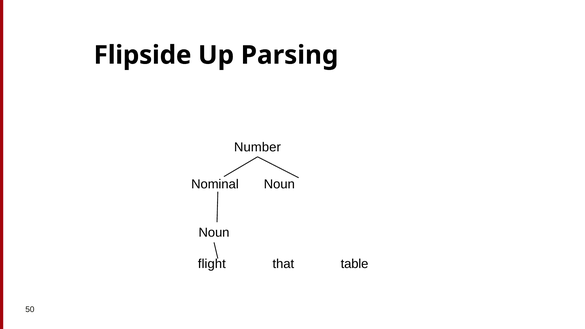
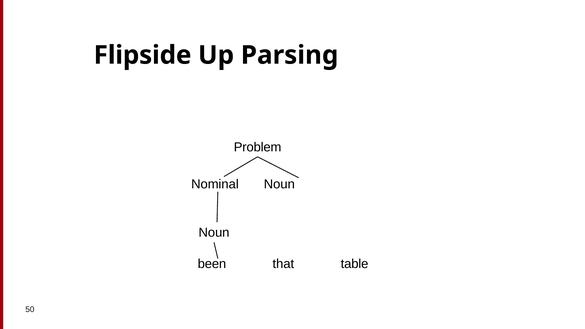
Number: Number -> Problem (258, 147)
flight: flight -> been (212, 264)
